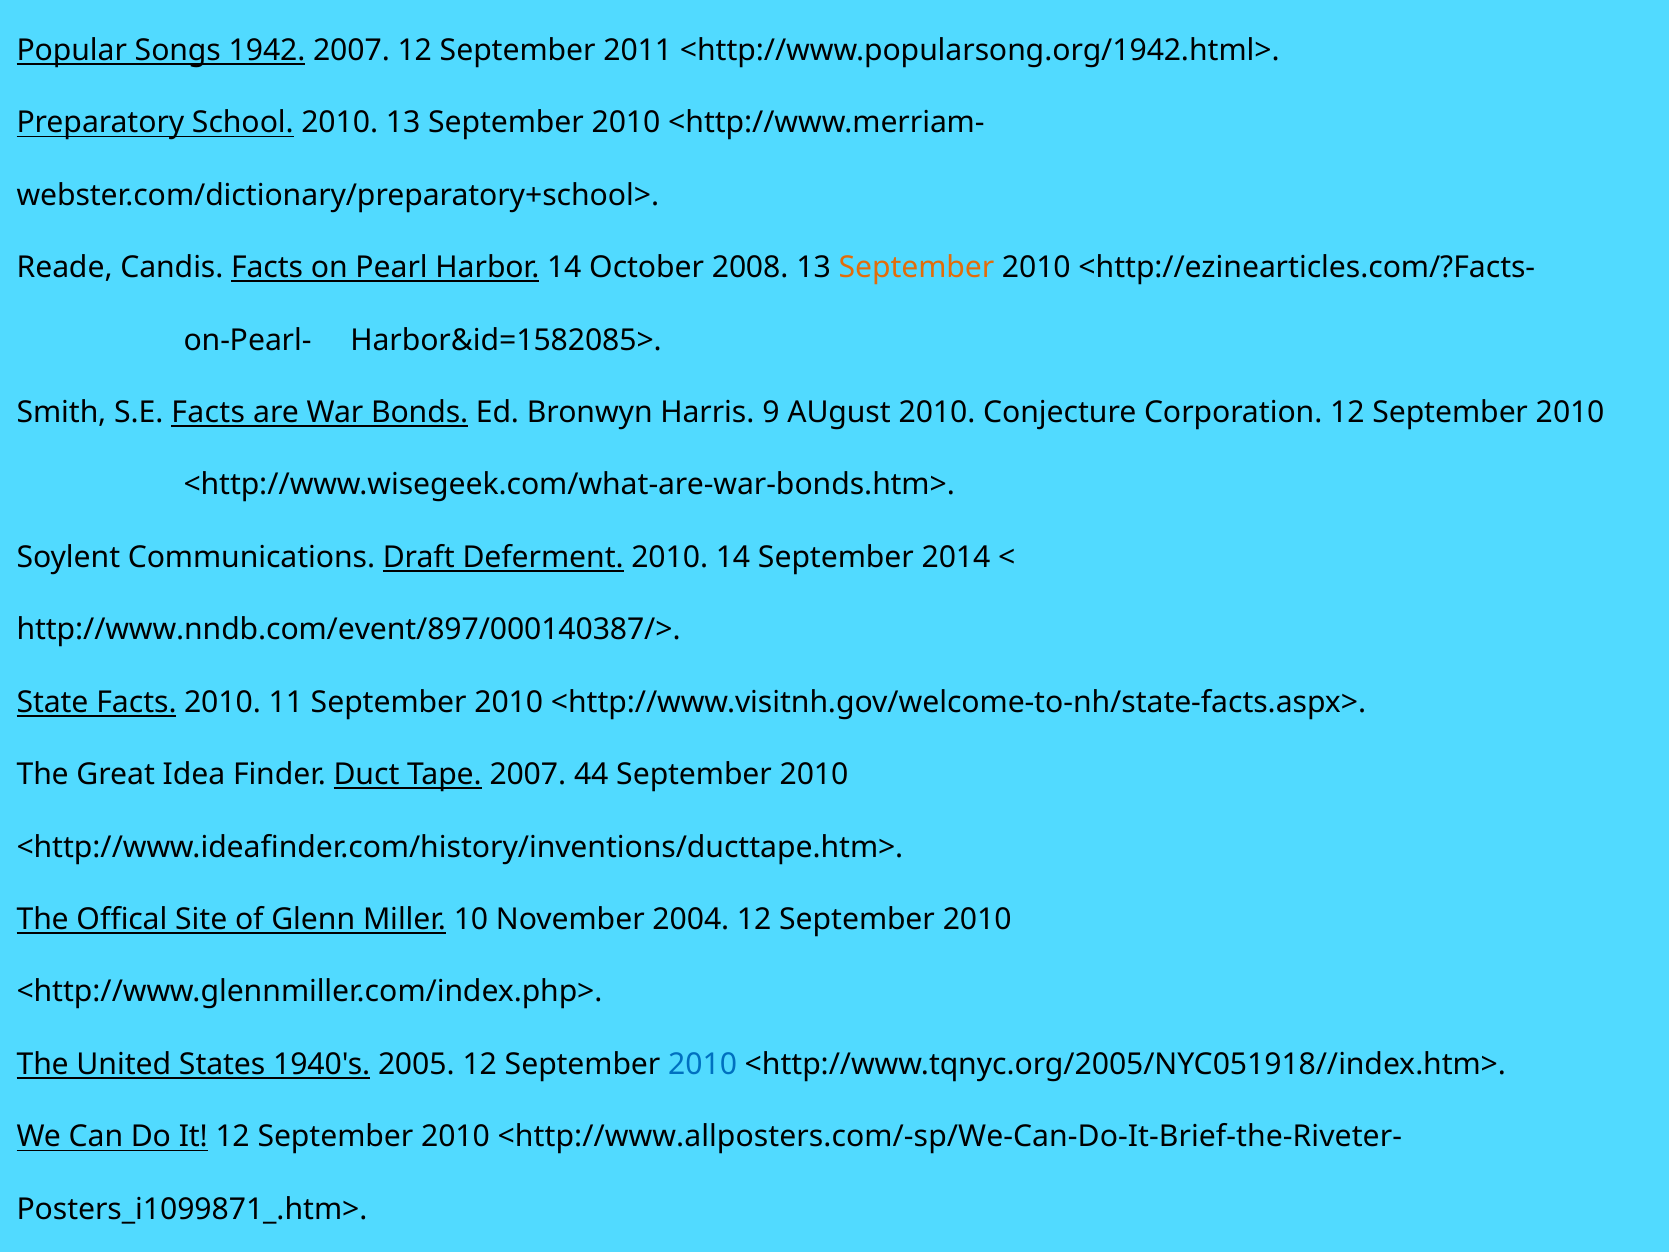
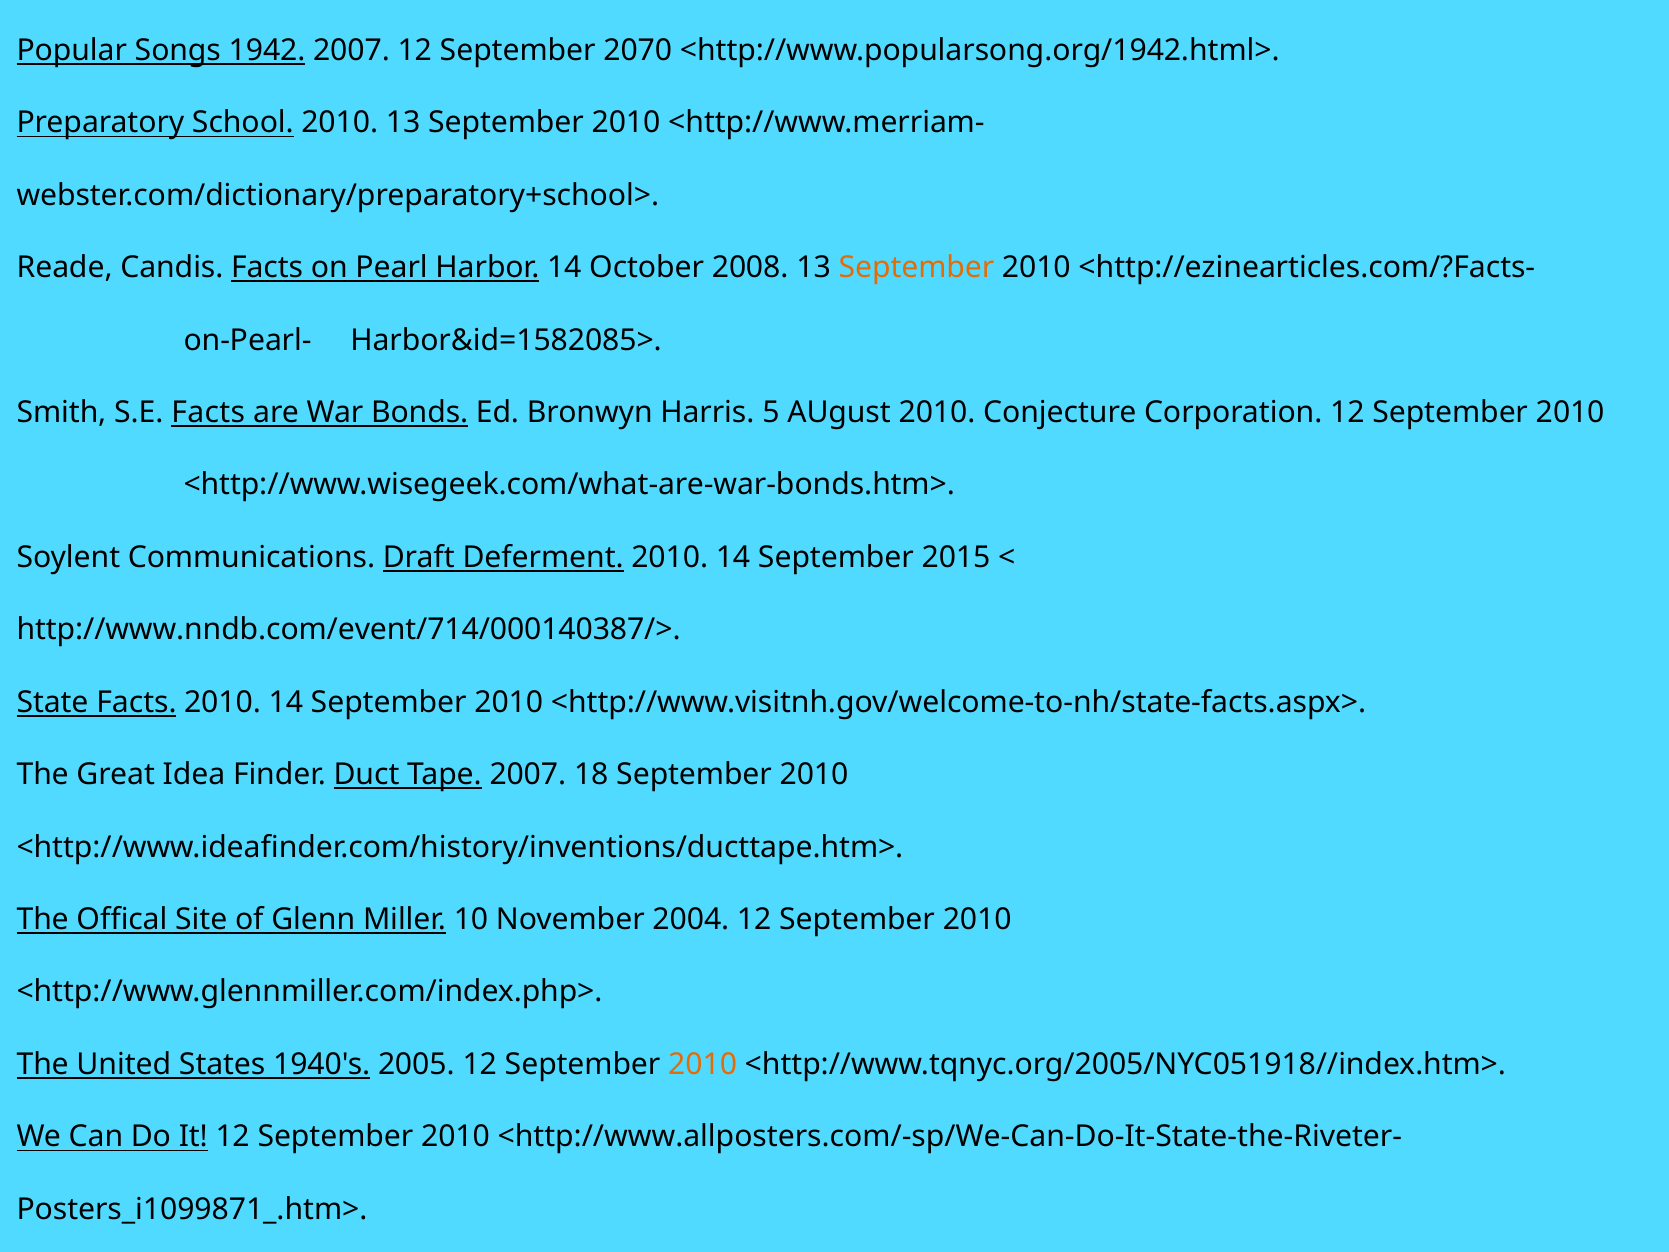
2011: 2011 -> 2070 (638, 50)
9: 9 -> 5 (771, 412)
2014: 2014 -> 2015 (956, 557)
http://www.nndb.com/event/897/000140387/>: http://www.nndb.com/event/897/000140387/> -> http://www.nndb.com/event/714/000140387/> (349, 630)
Facts 2010 11: 11 -> 14 (286, 702)
44: 44 -> 18 (591, 774)
2010 colour: blue -> orange (703, 1064)
<http://www.allposters.com/-sp/We-Can-Do-It-Brief-the-Riveter-: <http://www.allposters.com/-sp/We-Can-Do-It-Brief-the-Riveter- -> <http://www.allposters.com/-sp/We-Can-Do-It-State-the-Riveter- (950, 1137)
